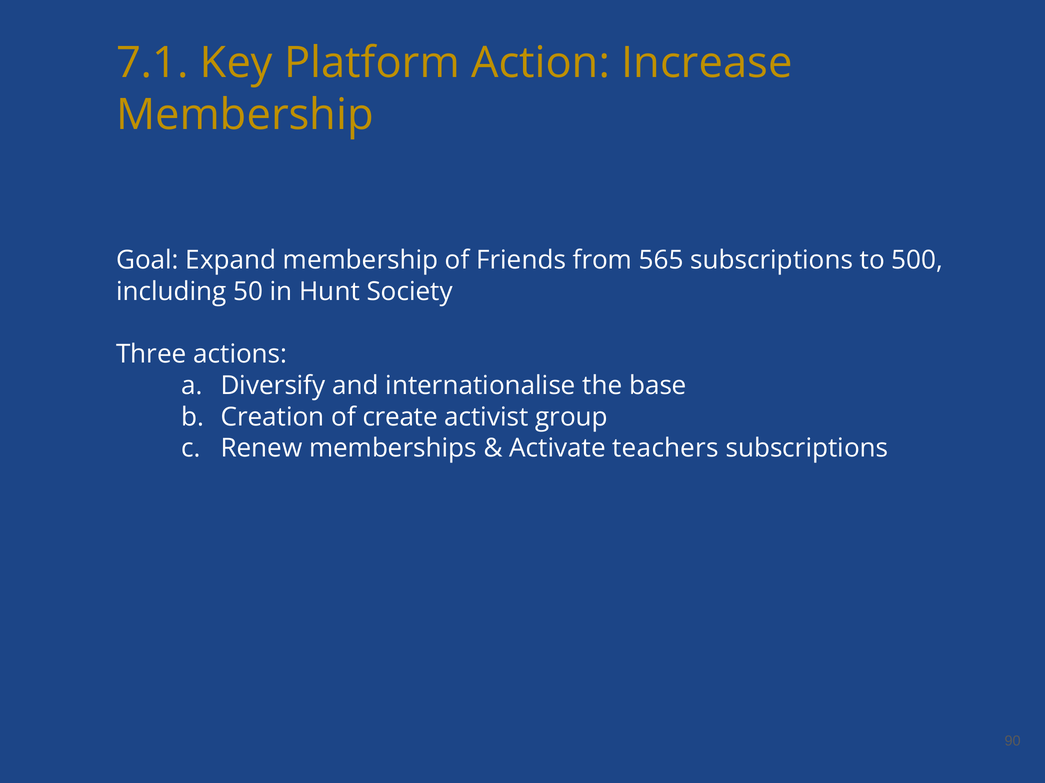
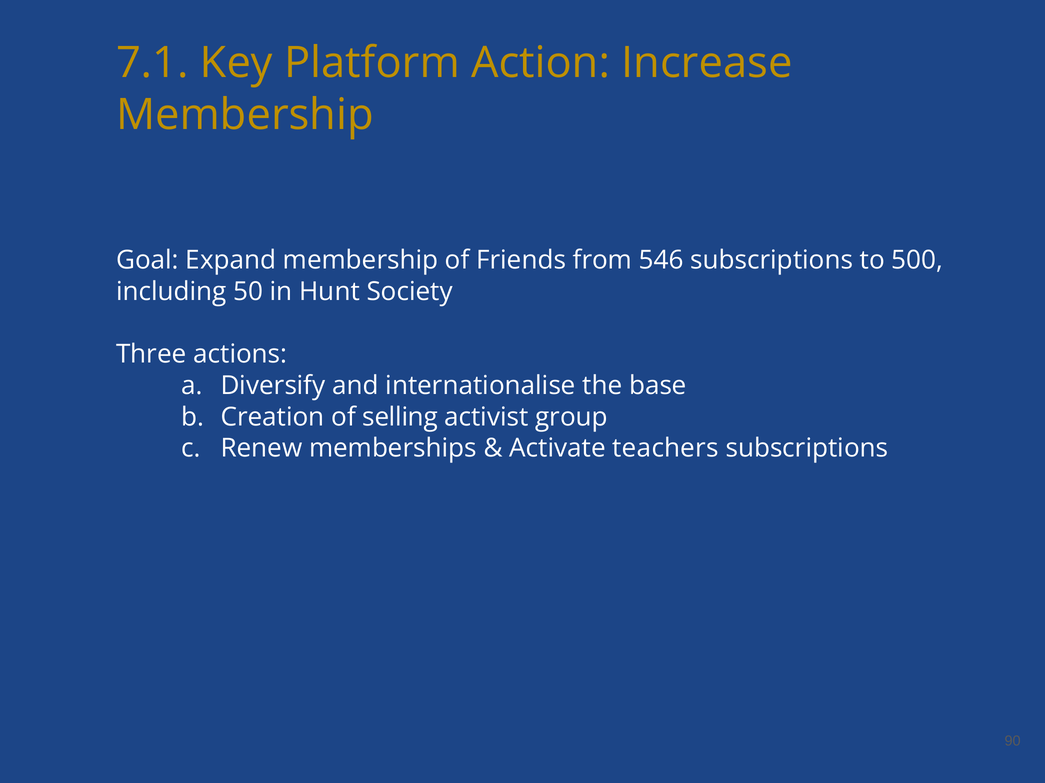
565: 565 -> 546 (661, 261)
create: create -> selling (400, 417)
